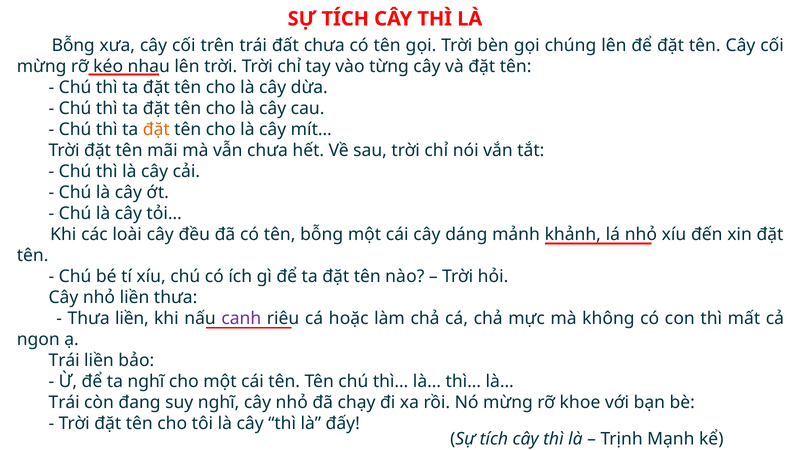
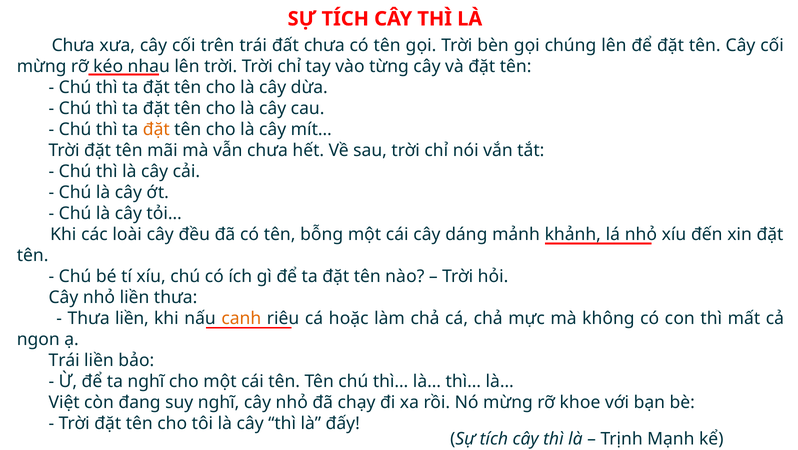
Bỗng: Bỗng -> Chưa (73, 46)
canh colour: purple -> orange (241, 318)
Trái: Trái -> Việt (64, 402)
